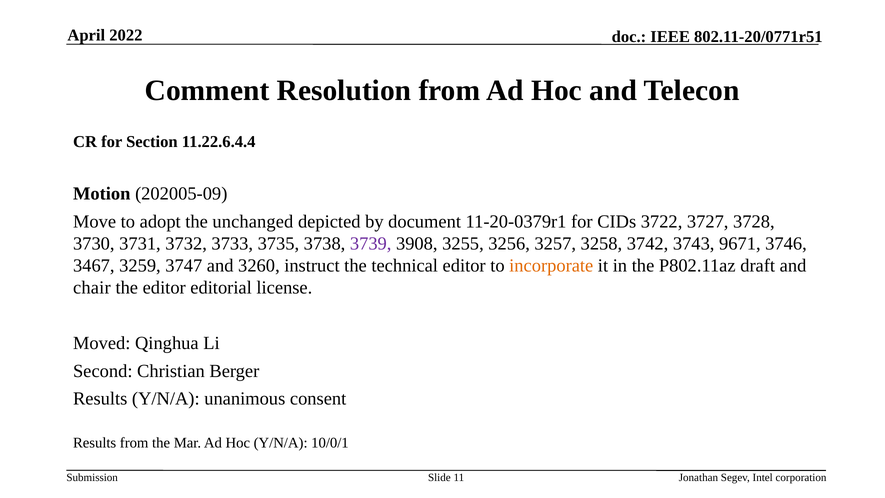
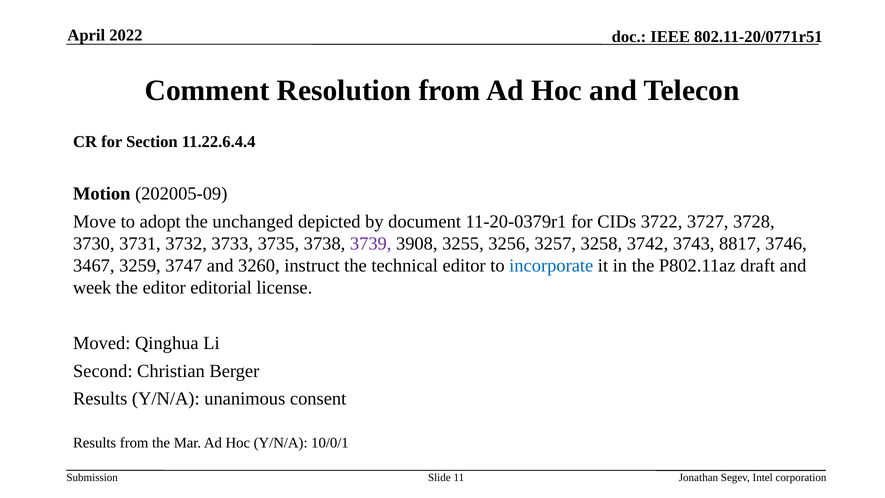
9671: 9671 -> 8817 (740, 244)
incorporate colour: orange -> blue (551, 266)
chair: chair -> week (92, 288)
